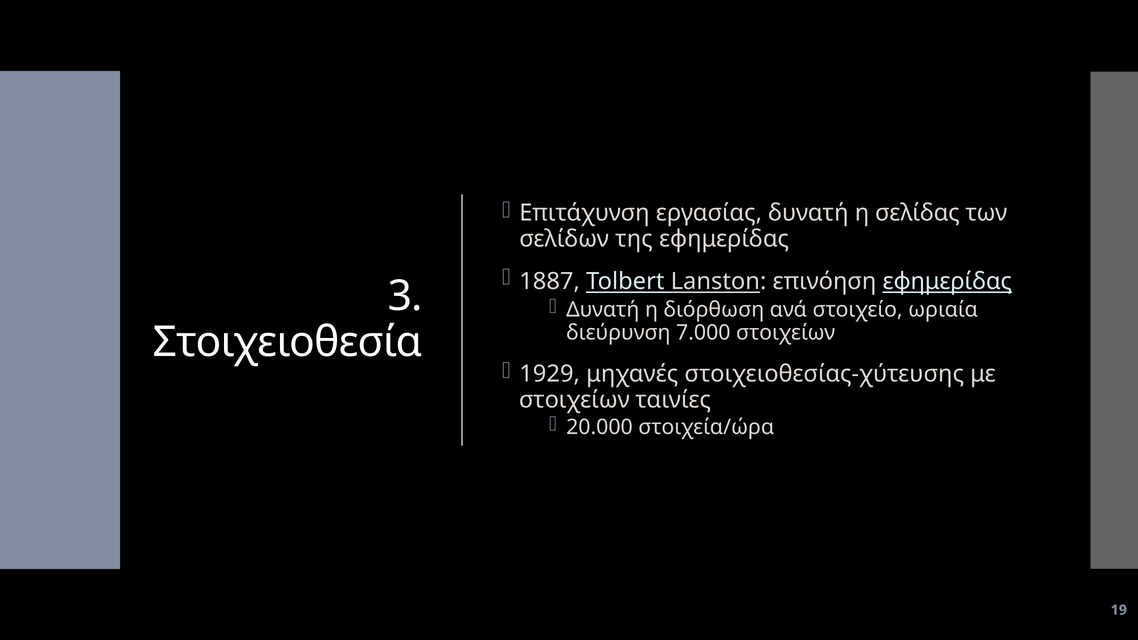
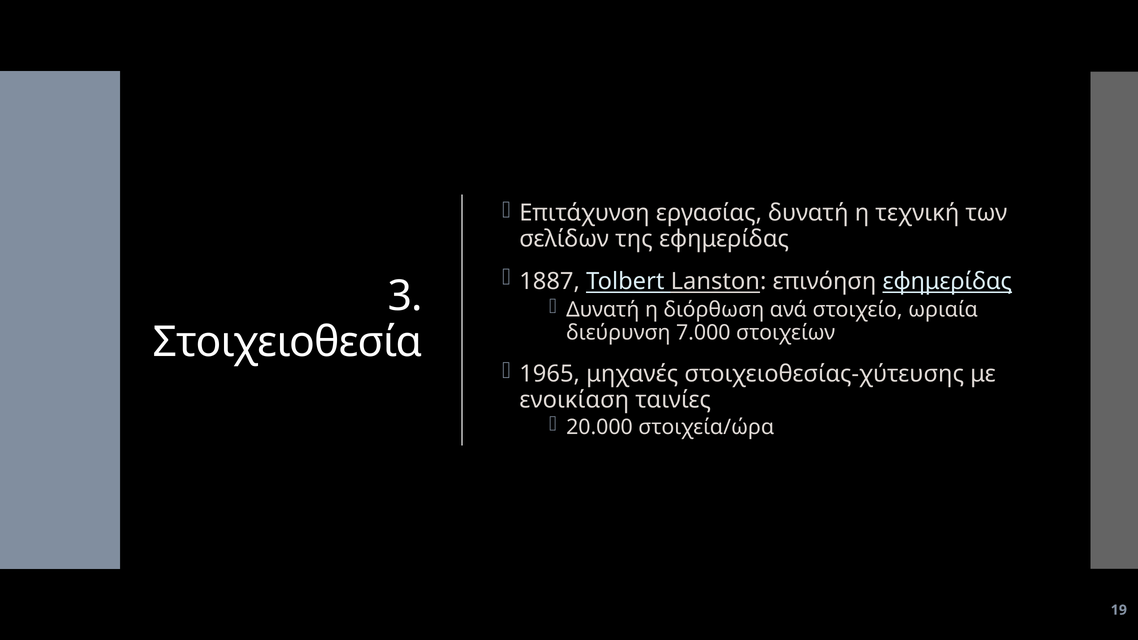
σελίδας: σελίδας -> τεχνική (917, 213)
1929: 1929 -> 1965 (550, 374)
στοιχείων: στοιχείων -> ενοικίαση (574, 400)
